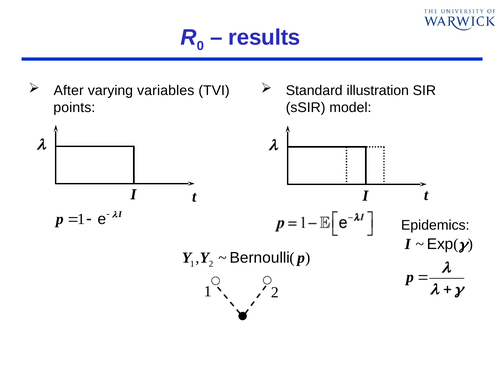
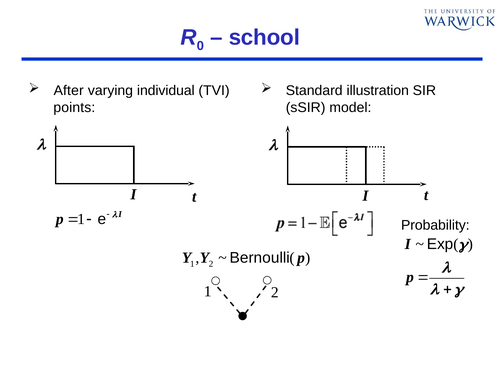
results: results -> school (264, 37)
variables: variables -> individual (166, 91)
Epidemics: Epidemics -> Probability (435, 225)
